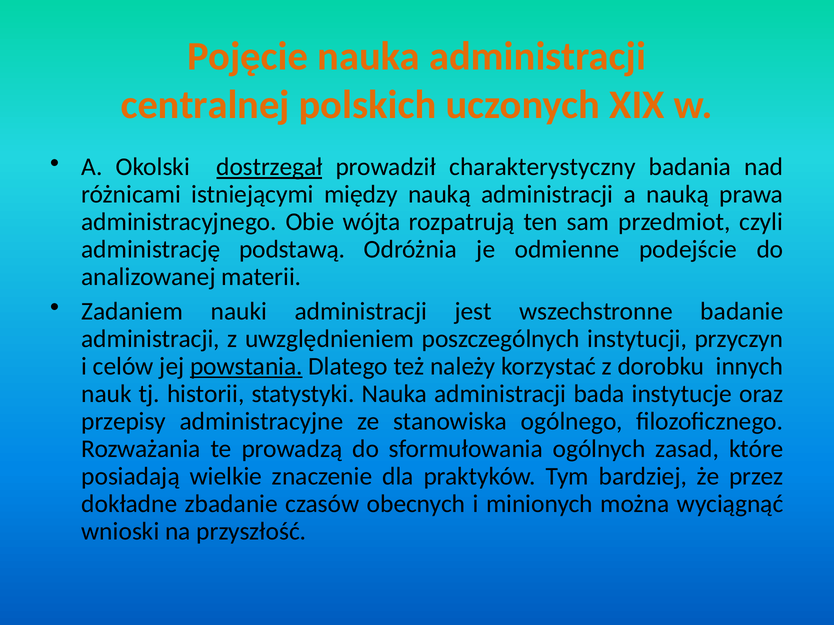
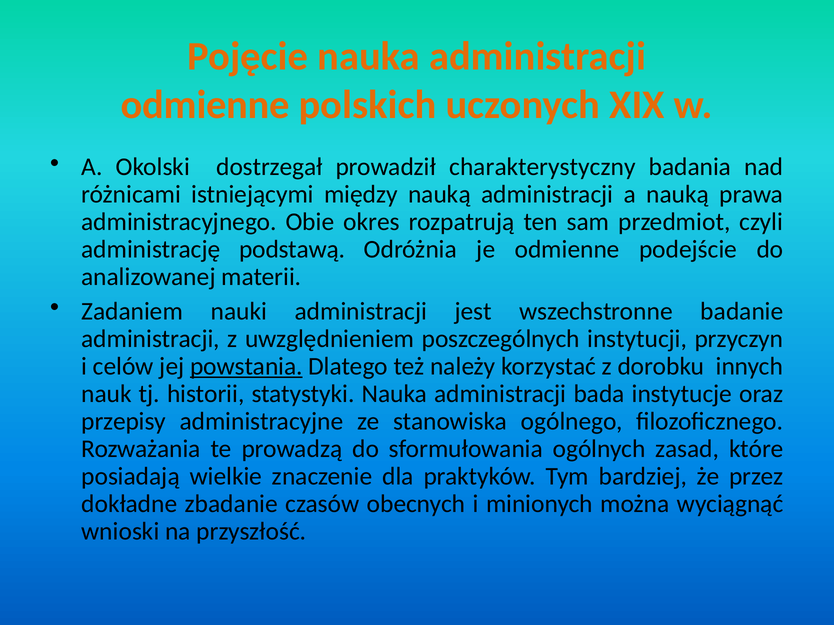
centralnej: centralnej -> odmienne (205, 105)
dostrzegał underline: present -> none (269, 167)
wójta: wójta -> okres (372, 222)
